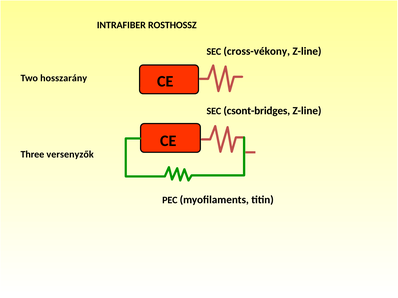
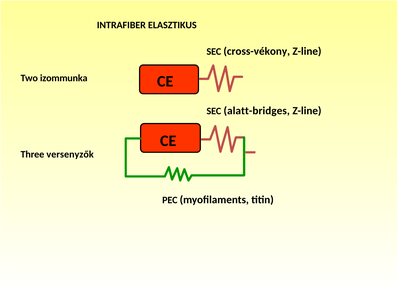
ROSTHOSSZ: ROSTHOSSZ -> ELASZTIKUS (172, 25)
hosszarány: hosszarány -> izommunka (64, 78)
csont-bridges: csont-bridges -> alatt-bridges (257, 111)
